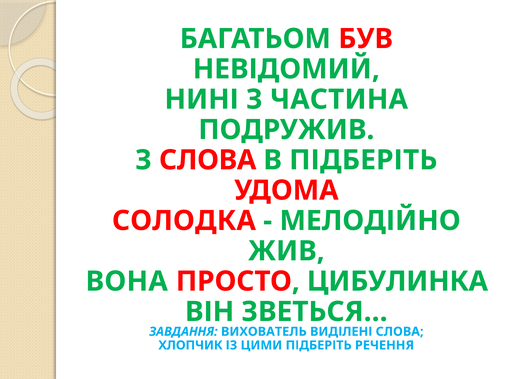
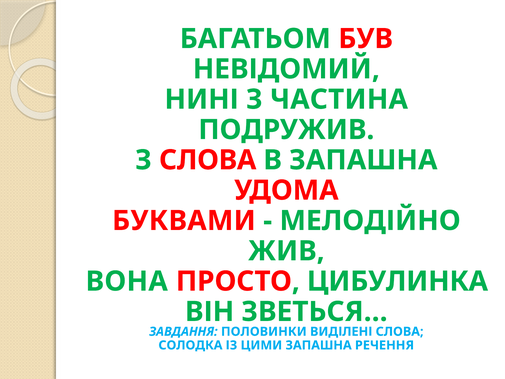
В ПІДБЕРІТЬ: ПІДБЕРІТЬ -> ЗАПАШНА (363, 160)
СОЛОДКА: СОЛОДКА -> БУКВАМИ (184, 221)
ВИХОВАТЕЛЬ: ВИХОВАТЕЛЬ -> ПОЛОВИНКИ (264, 331)
ХЛОПЧИК: ХЛОПЧИК -> СОЛОДКА (190, 345)
ЦИМИ ПІДБЕРІТЬ: ПІДБЕРІТЬ -> ЗАПАШНА (319, 345)
